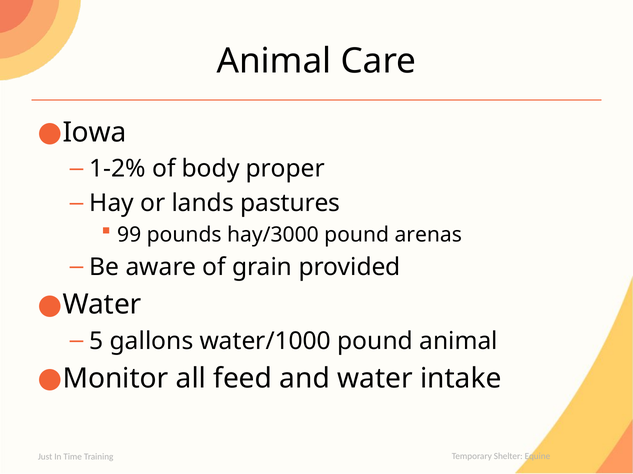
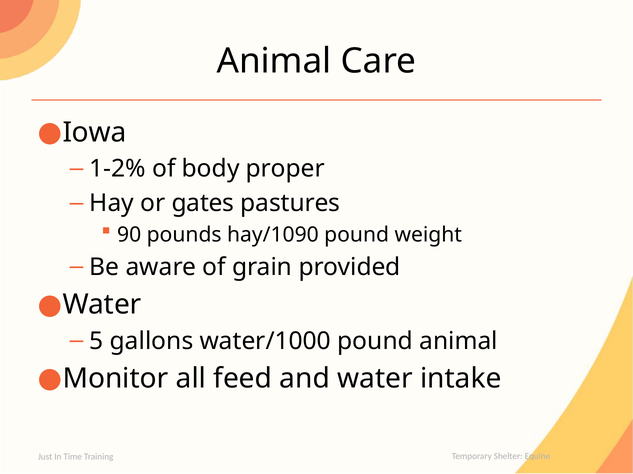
lands: lands -> gates (203, 204)
99: 99 -> 90 (129, 235)
hay/3000: hay/3000 -> hay/1090 (273, 235)
arenas: arenas -> weight (428, 235)
